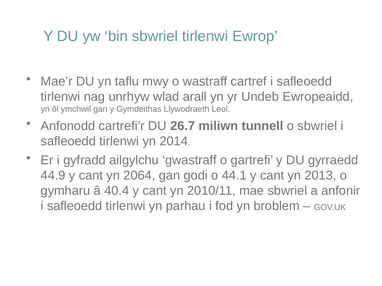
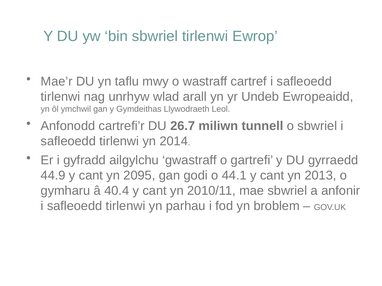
2064: 2064 -> 2095 (139, 176)
